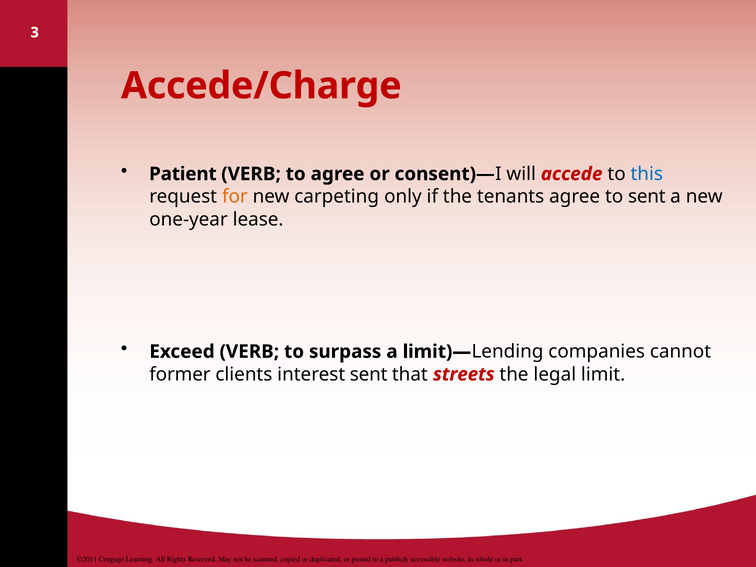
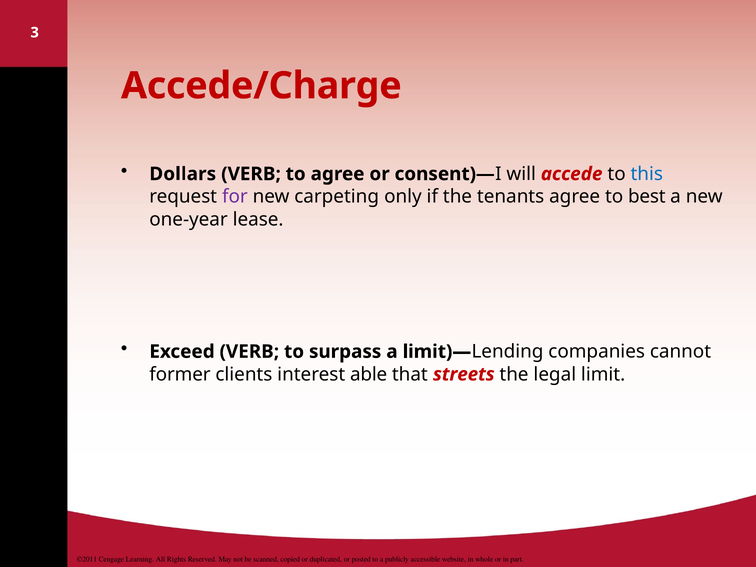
Patient: Patient -> Dollars (183, 174)
for colour: orange -> purple (235, 197)
to sent: sent -> best (647, 197)
interest sent: sent -> able (369, 374)
